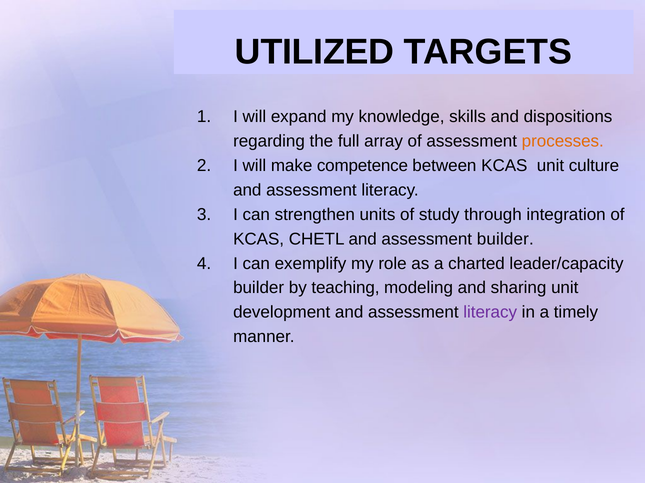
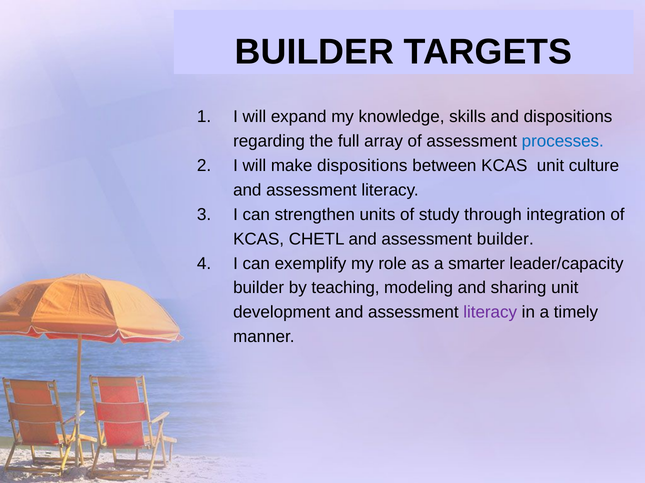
UTILIZED: UTILIZED -> BUILDER (314, 52)
processes colour: orange -> blue (563, 141)
make competence: competence -> dispositions (362, 166)
charted: charted -> smarter (477, 264)
